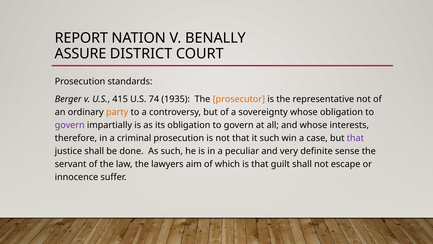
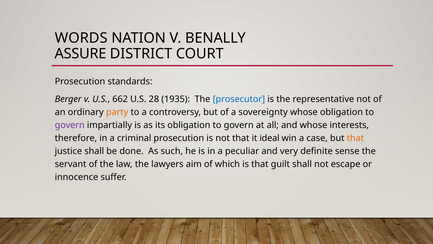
REPORT: REPORT -> WORDS (81, 38)
415: 415 -> 662 (120, 99)
74: 74 -> 28 (154, 99)
prosecutor colour: orange -> blue (239, 99)
it such: such -> ideal (270, 138)
that colour: purple -> orange (355, 138)
